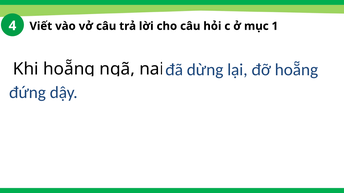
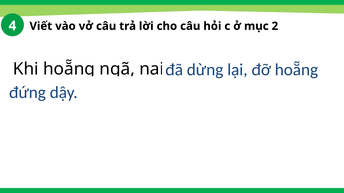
1: 1 -> 2 (275, 26)
